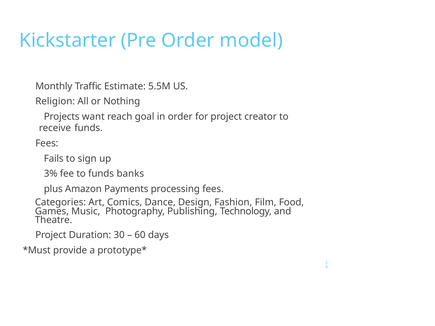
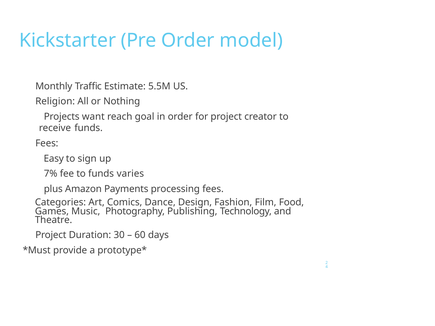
Fails: Fails -> Easy (54, 159)
3%: 3% -> 7% (51, 174)
banks: banks -> varies (130, 174)
